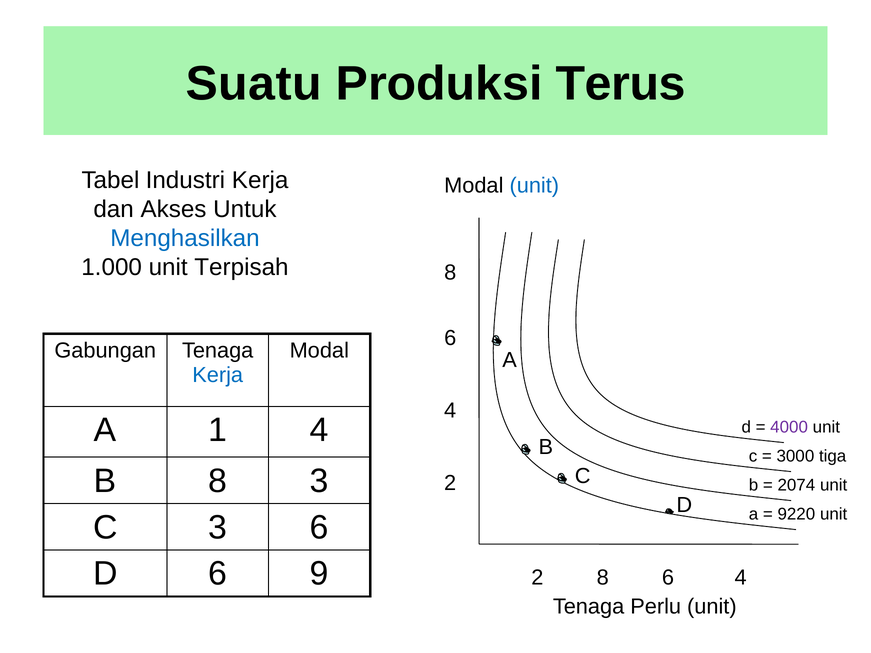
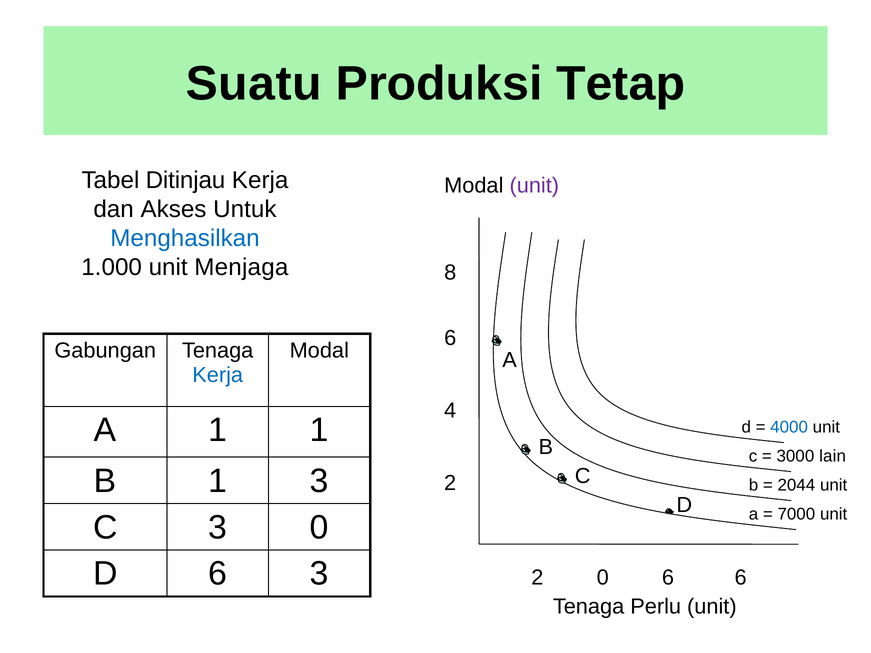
Terus: Terus -> Tetap (621, 84)
Industri: Industri -> Ditinjau (185, 180)
unit colour: blue -> purple (534, 186)
Terpisah: Terpisah -> Menjaga (241, 267)
1 4: 4 -> 1 (319, 430)
4000 colour: purple -> blue (789, 427)
tiga: tiga -> lain (833, 456)
B 8: 8 -> 1 (218, 481)
2074: 2074 -> 2044 (796, 485)
9220: 9220 -> 7000 (796, 514)
3 6: 6 -> 0 (319, 528)
6 9: 9 -> 3 (319, 574)
2 8: 8 -> 0 (603, 578)
6 4: 4 -> 6 (741, 578)
